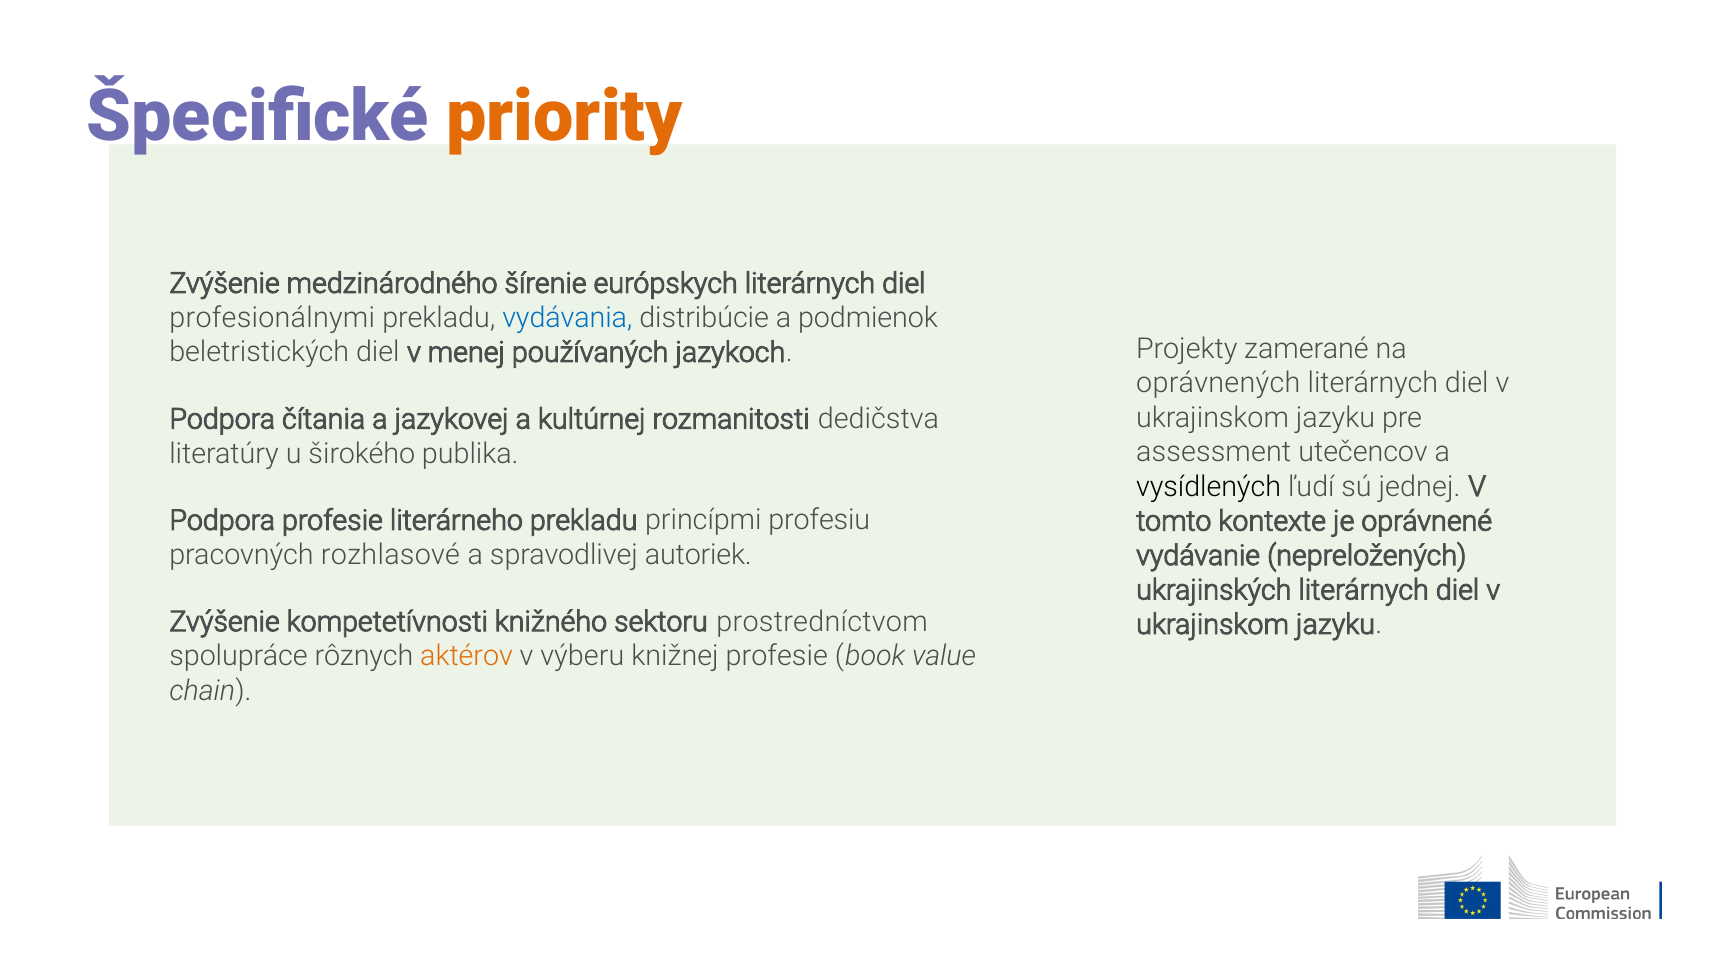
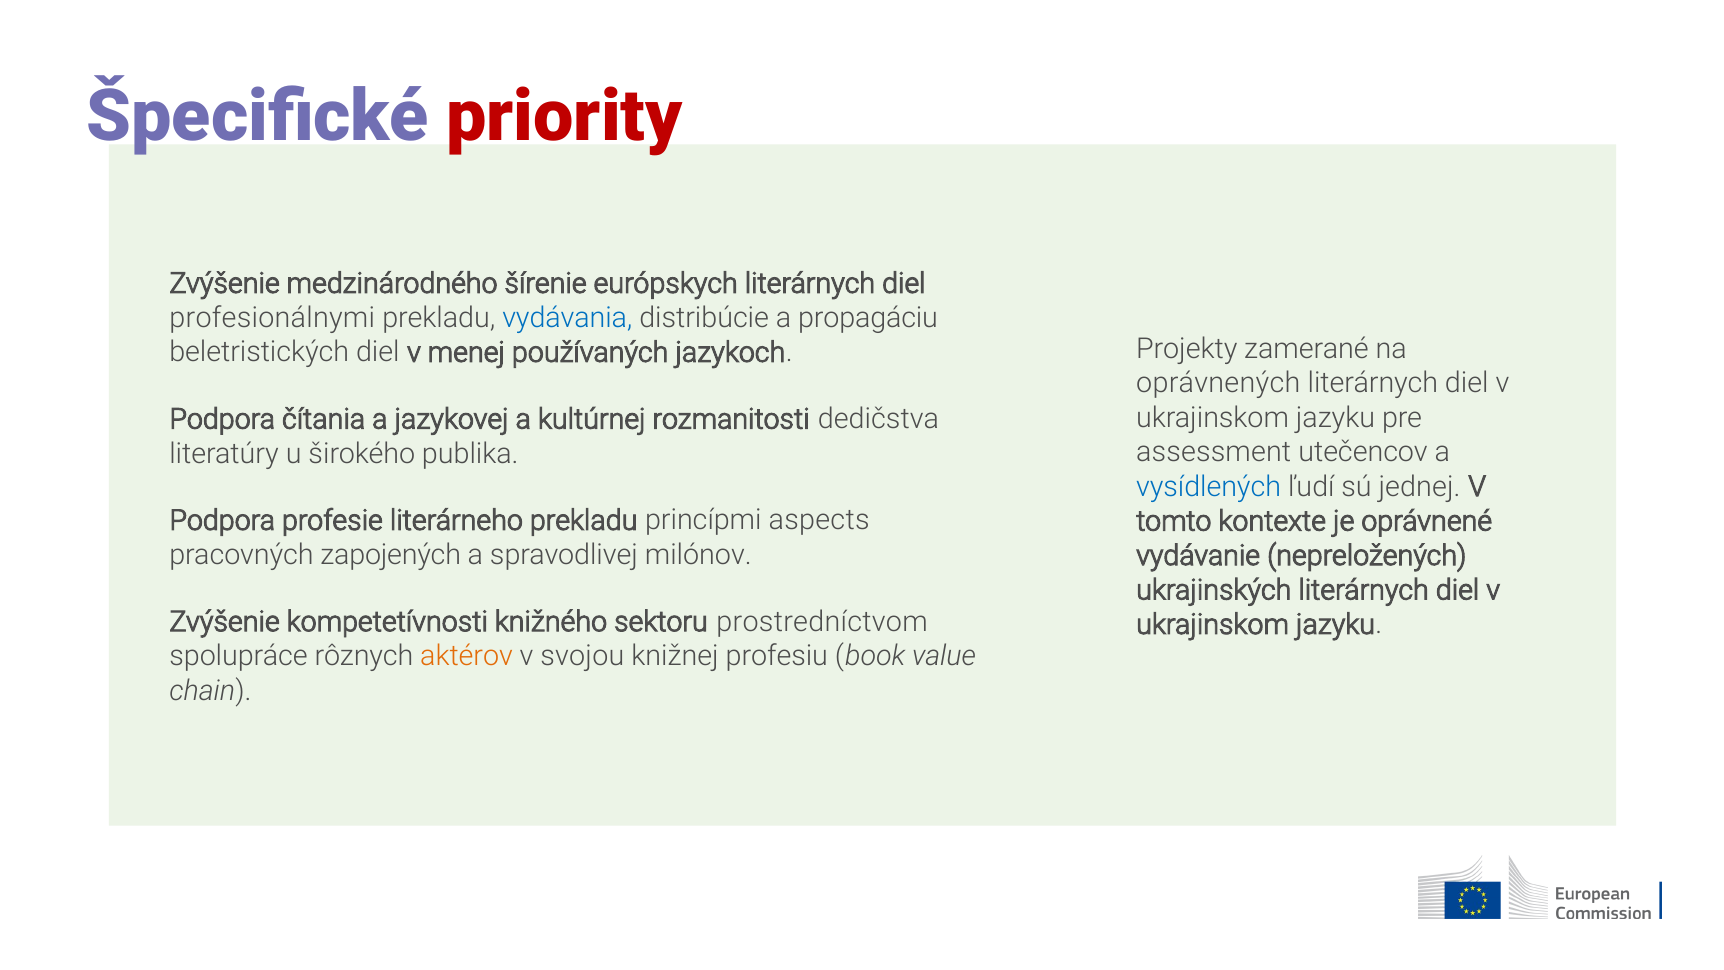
priority colour: orange -> red (564, 117)
podmienok: podmienok -> propagáciu (868, 318)
vysídlených colour: black -> blue (1209, 486)
profesiu: profesiu -> aspects (819, 520)
rozhlasové: rozhlasové -> zapojených (391, 555)
autoriek: autoriek -> milónov (698, 555)
výberu: výberu -> svojou (582, 656)
knižnej profesie: profesie -> profesiu (777, 656)
